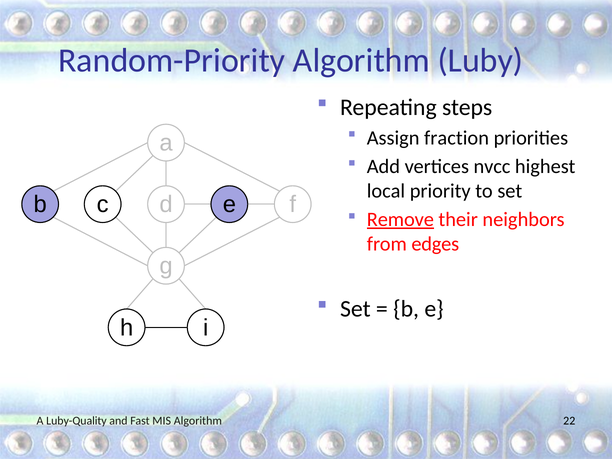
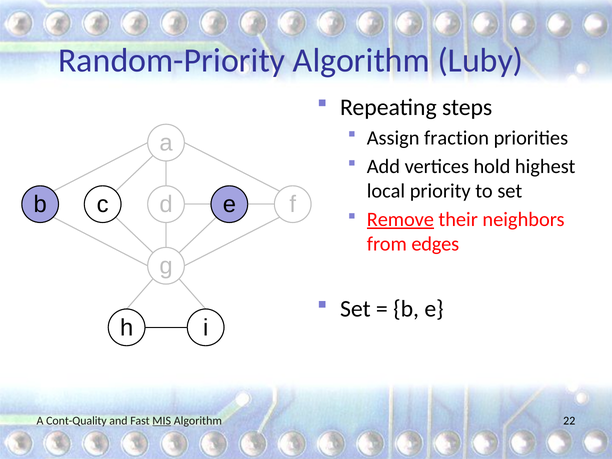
nvcc: nvcc -> hold (492, 167)
Luby-Quality: Luby-Quality -> Cont-Quality (76, 421)
MIS underline: none -> present (162, 421)
